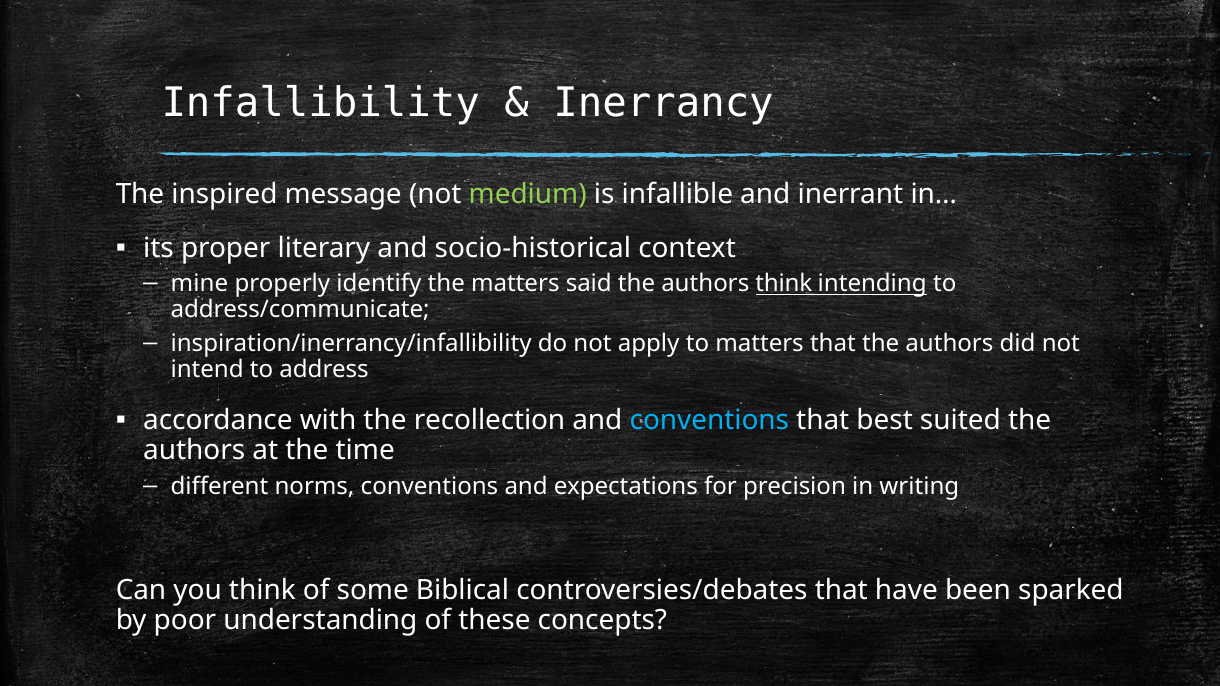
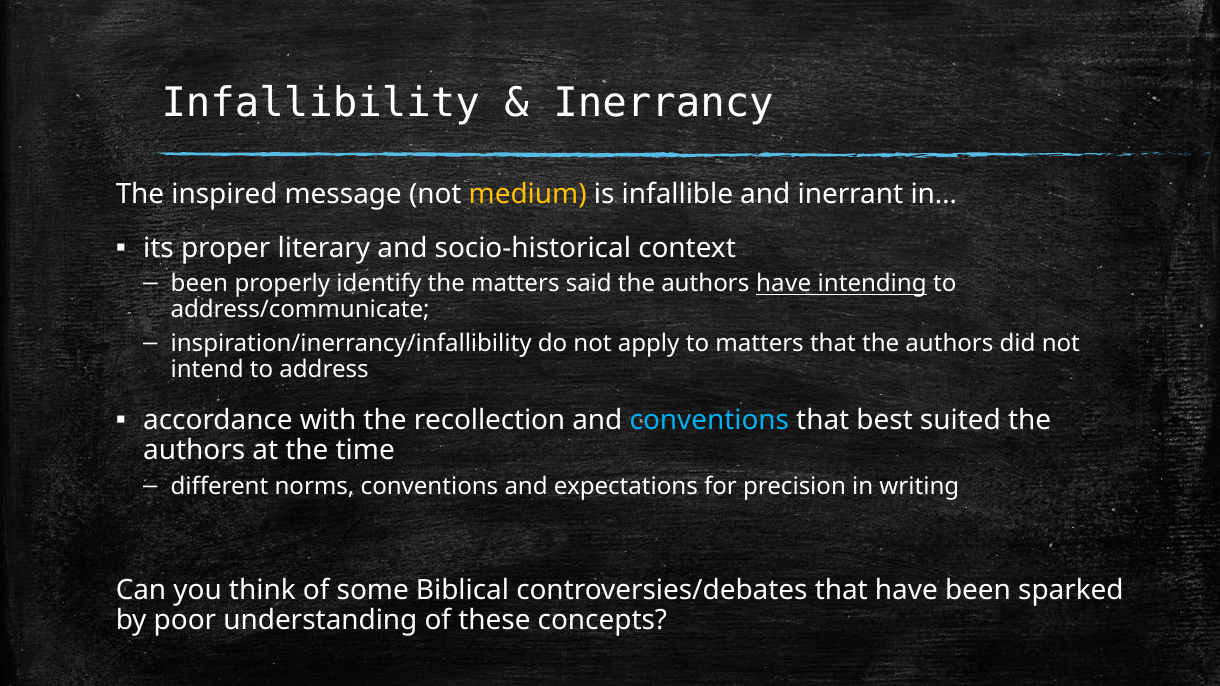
medium colour: light green -> yellow (528, 195)
mine: mine -> been (199, 284)
authors think: think -> have (784, 284)
